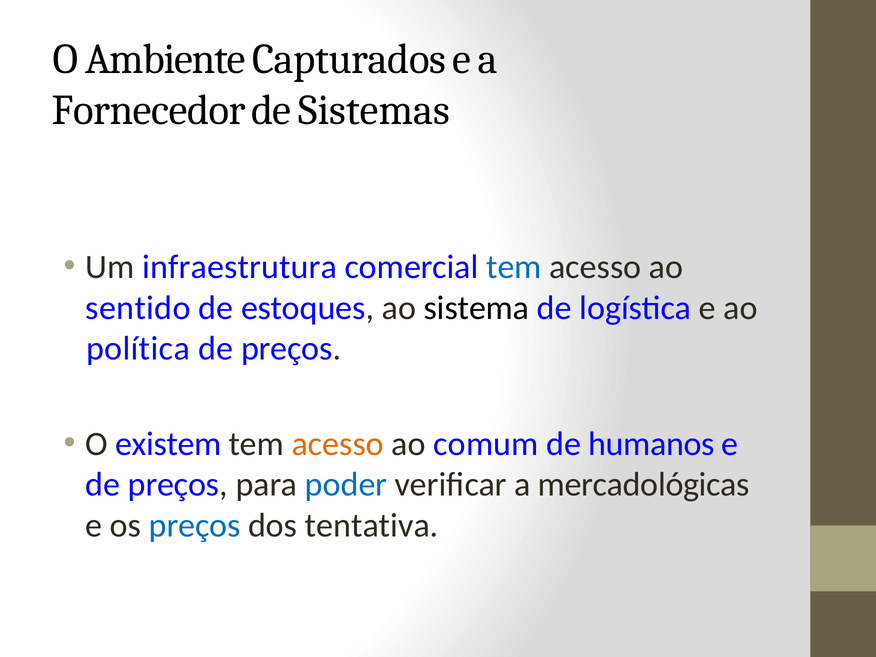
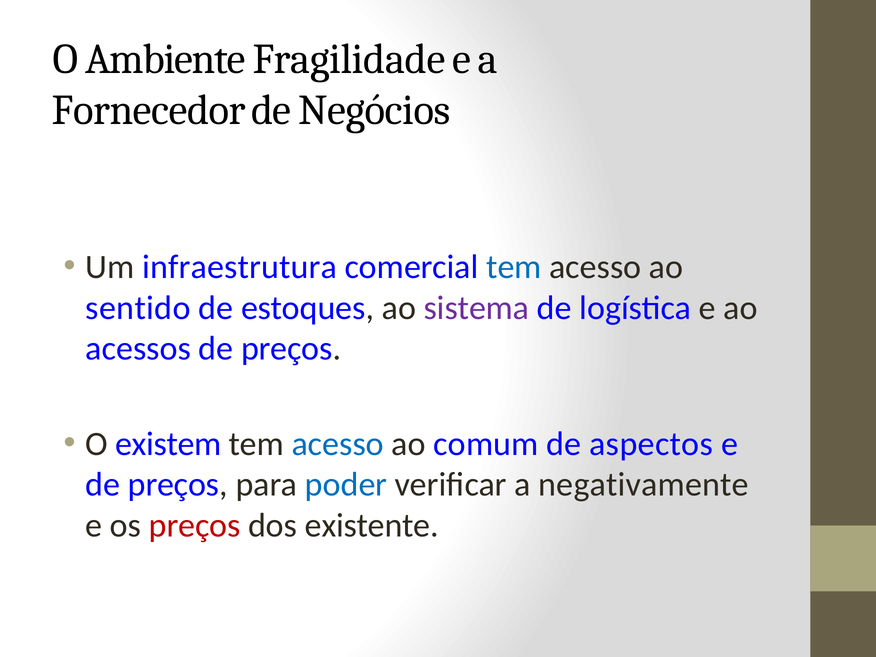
Capturados: Capturados -> Fragilidade (349, 59)
Sistemas: Sistemas -> Negócios (374, 110)
sistema colour: black -> purple (476, 308)
política: política -> acessos (138, 349)
acesso colour: orange -> blue (338, 444)
humanos: humanos -> aspectos (651, 444)
mercadológicas: mercadológicas -> negativamente (644, 485)
preços colour: blue -> red (195, 525)
tentativa: tentativa -> existente (372, 525)
